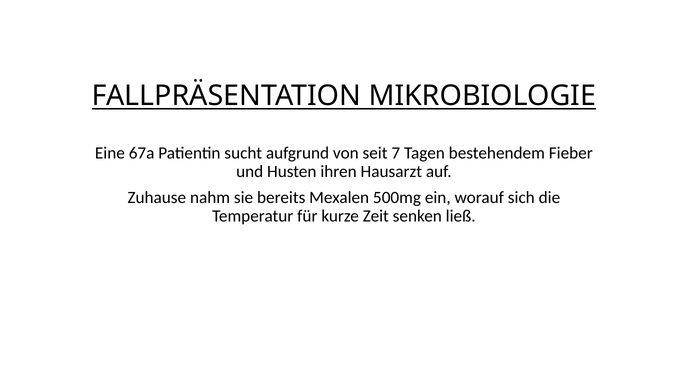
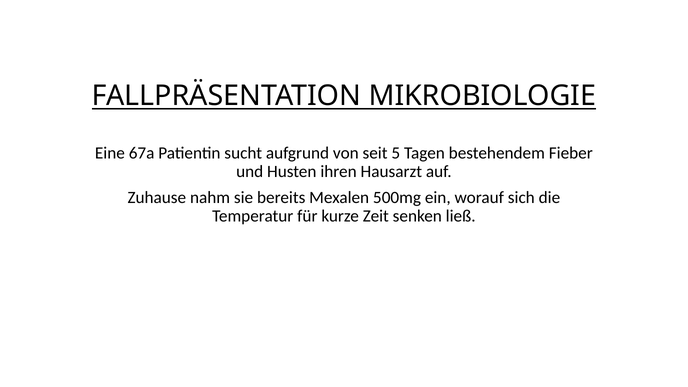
7: 7 -> 5 (396, 153)
